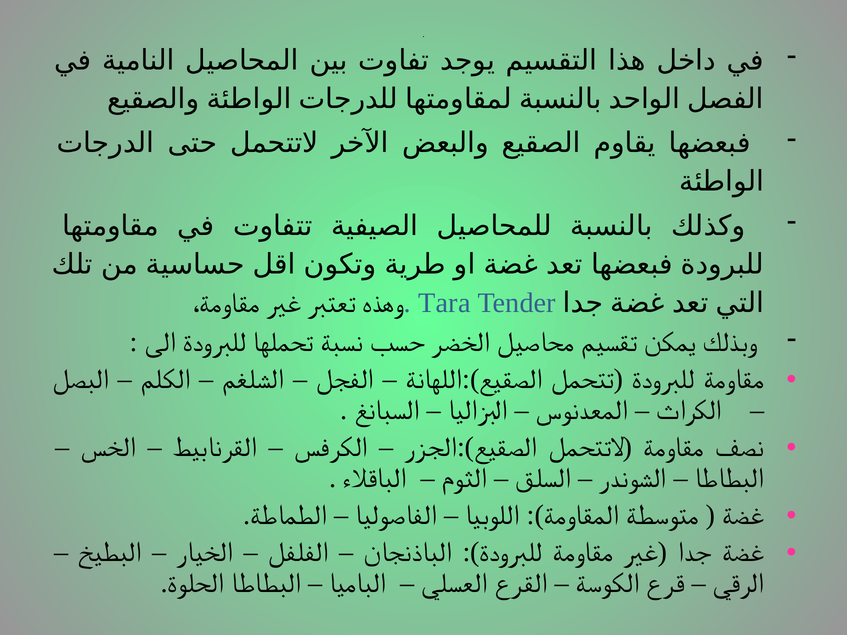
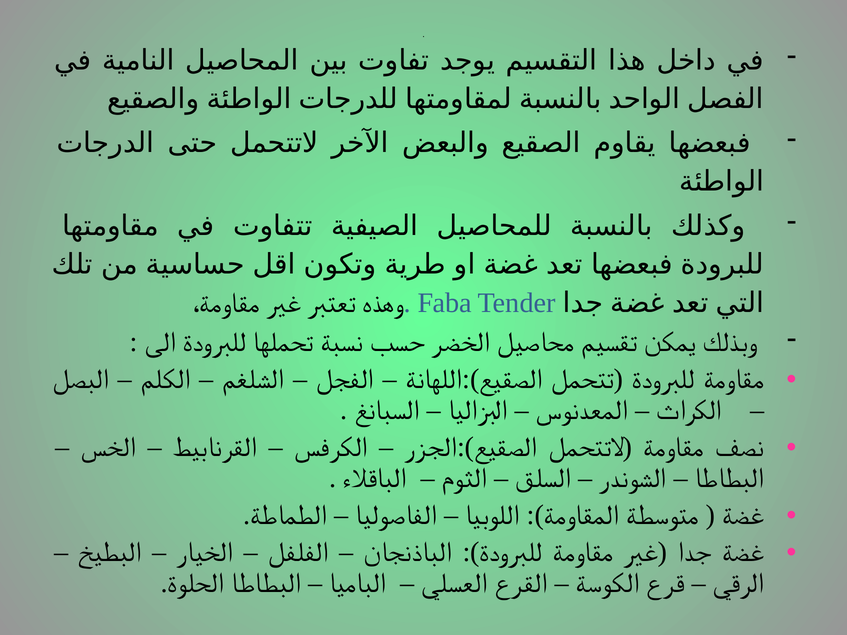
Tara: Tara -> Faba (445, 303)
